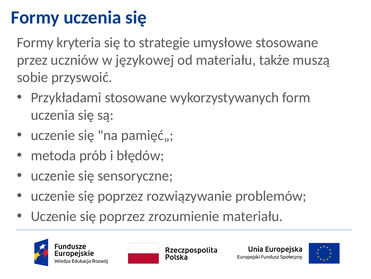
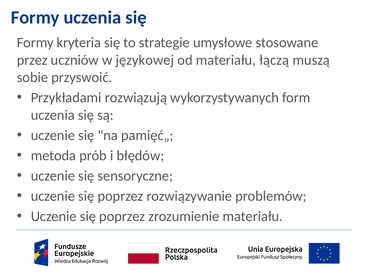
także: także -> łączą (274, 60)
Przykładami stosowane: stosowane -> rozwiązują (136, 97)
